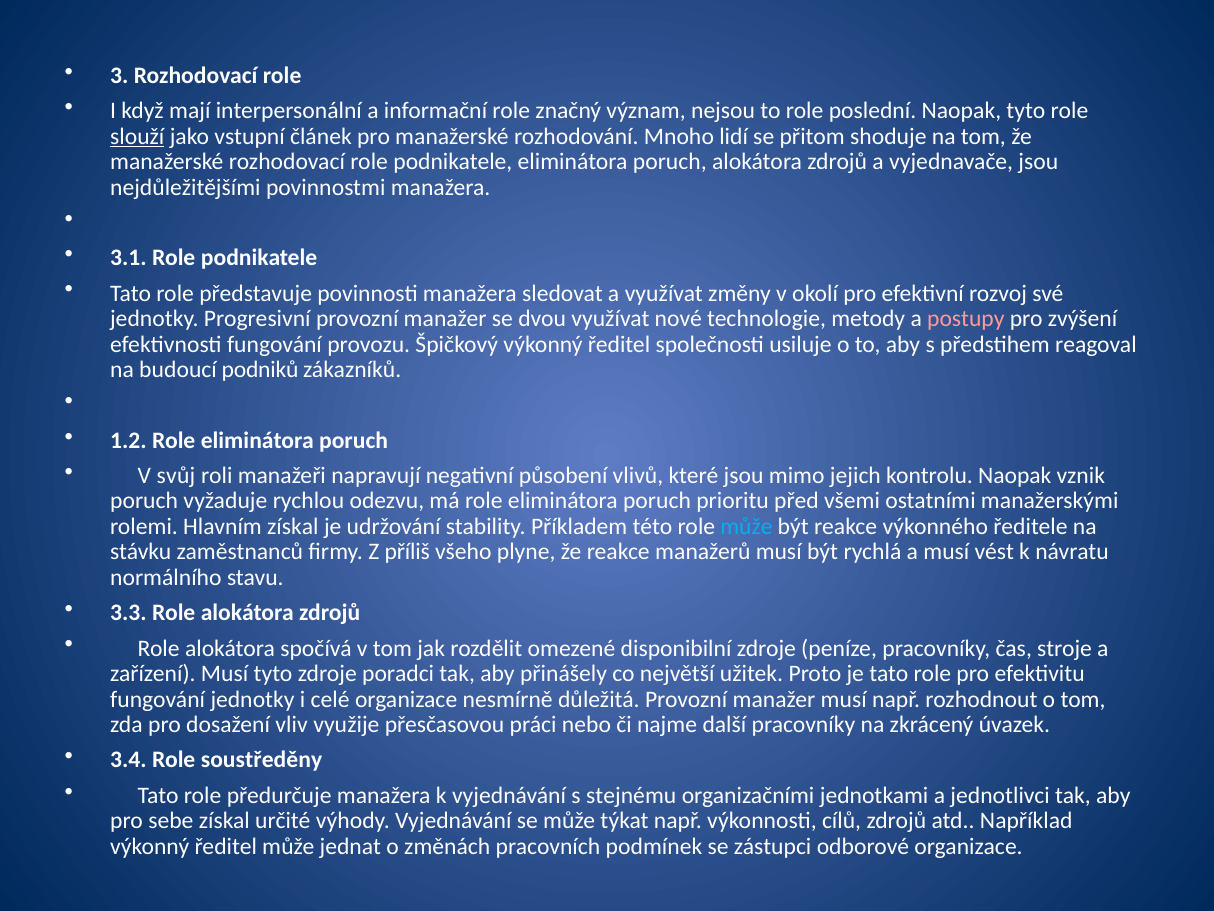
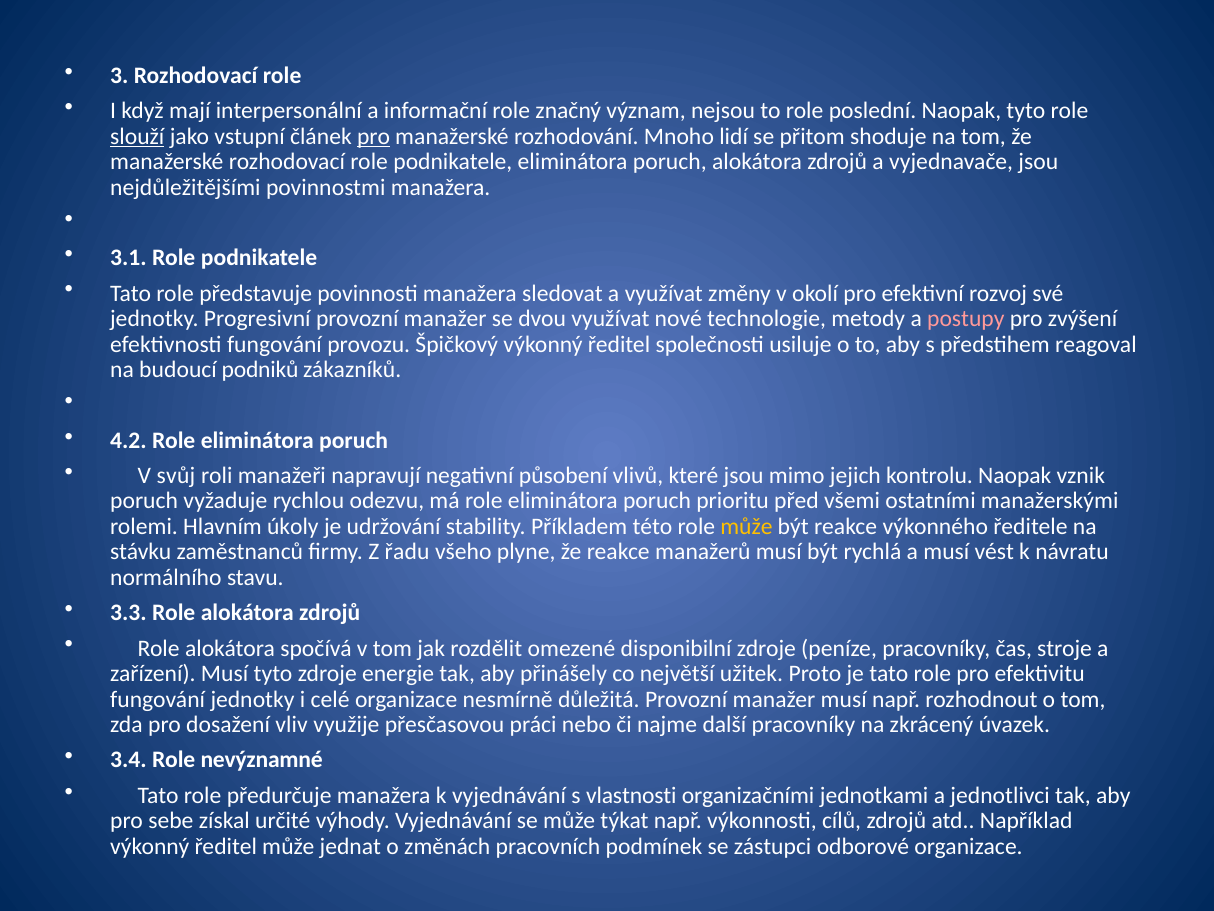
pro underline: none -> present (374, 136)
1.2: 1.2 -> 4.2 (128, 440)
Hlavním získal: získal -> úkoly (293, 526)
může colour: light blue -> yellow (746, 526)
příliš: příliš -> řadu (407, 552)
poradci: poradci -> energie (398, 673)
soustředěny: soustředěny -> nevýznamné (262, 760)
stejnému: stejnému -> vlastnosti (631, 795)
